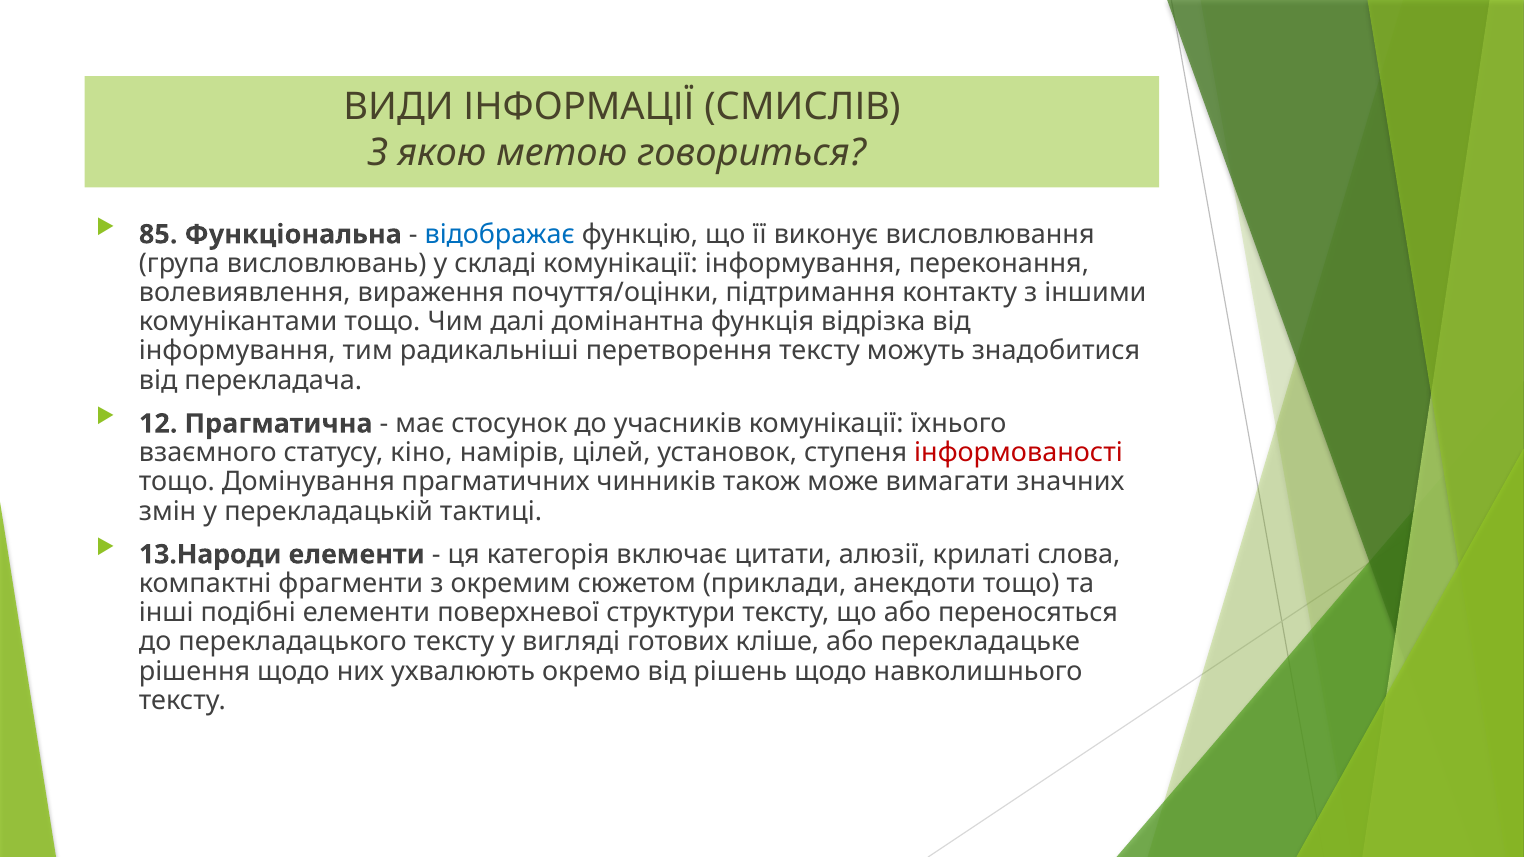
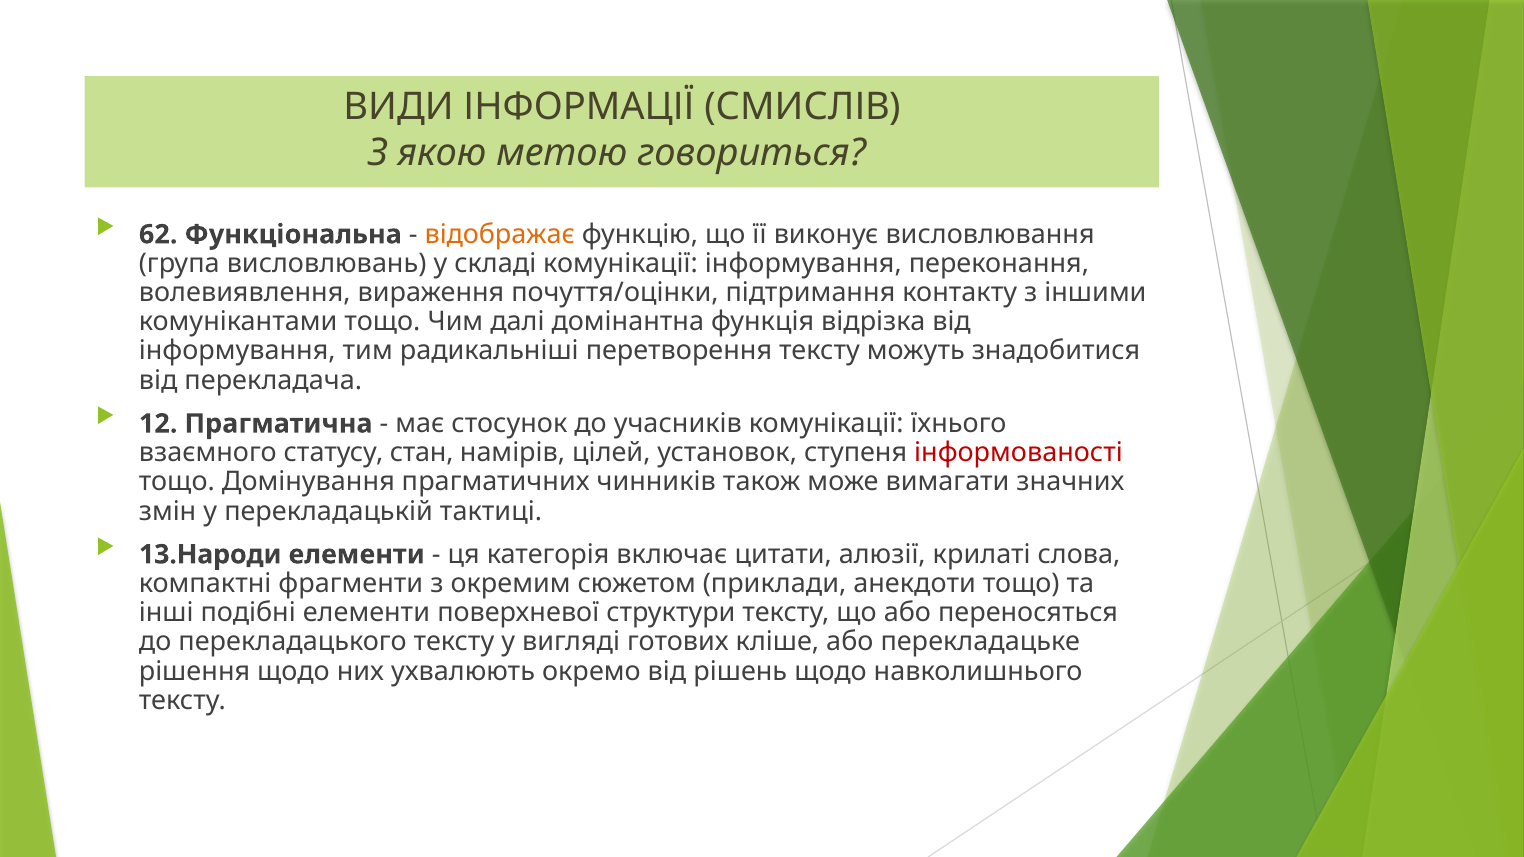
85: 85 -> 62 (158, 235)
відображає colour: blue -> orange (500, 235)
кіно: кіно -> стан (422, 453)
